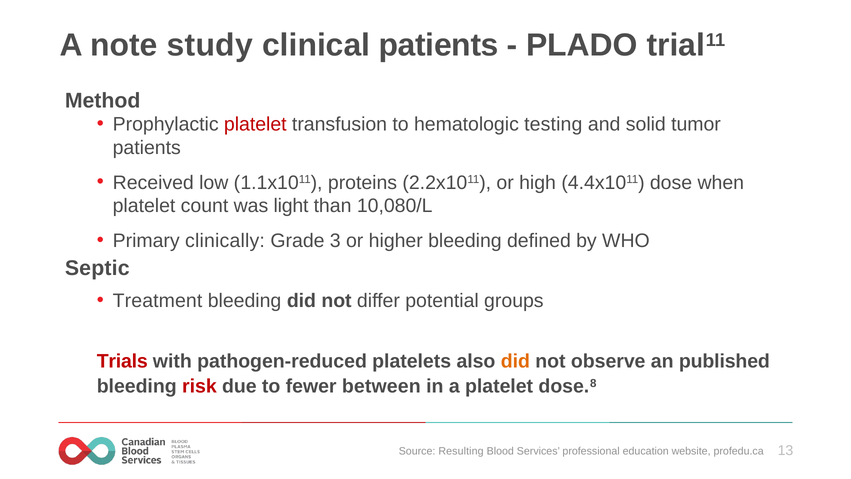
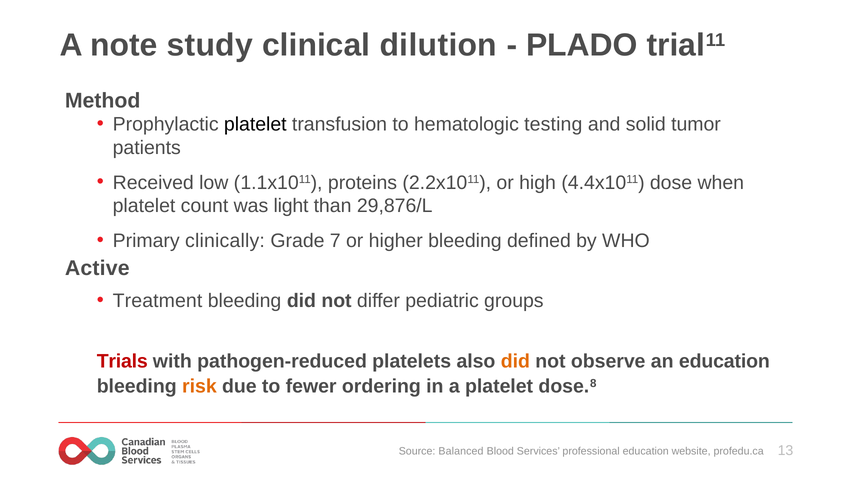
clinical patients: patients -> dilution (438, 45)
platelet colour: red -> black (255, 124)
10,080/L: 10,080/L -> 29,876/L (395, 206)
3: 3 -> 7 (335, 240)
Septic: Septic -> Active (97, 268)
potential: potential -> pediatric (442, 301)
an published: published -> education (724, 361)
risk colour: red -> orange (199, 386)
between: between -> ordering (381, 386)
Resulting: Resulting -> Balanced (461, 451)
